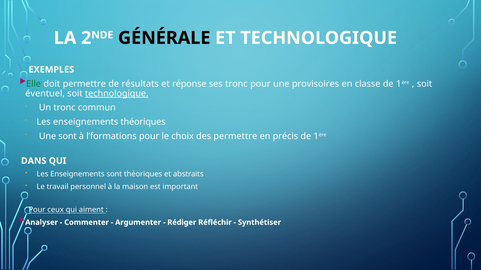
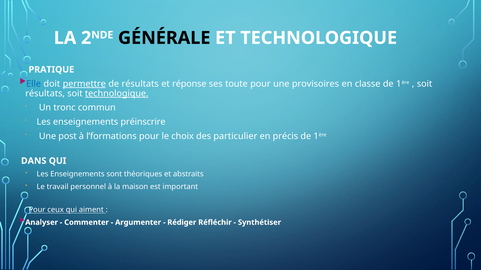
EXEMPLES: EXEMPLES -> PRATIQUE (51, 70)
Elle colour: green -> blue (34, 84)
permettre underline: none -> present (84, 84)
ses tronc: tronc -> toute (236, 84)
éventuel: éventuel -> résultats (45, 94)
enseignements théoriques: théoriques -> préinscrire (143, 122)
Une sont: sont -> post (68, 136)
des permettre: permettre -> particulier (235, 136)
